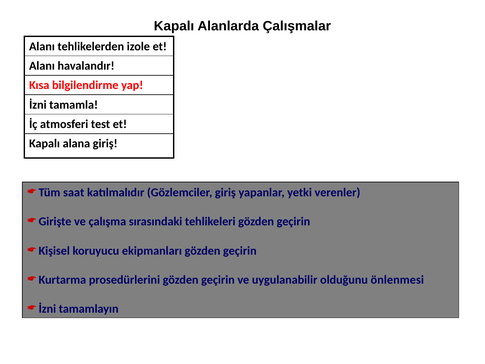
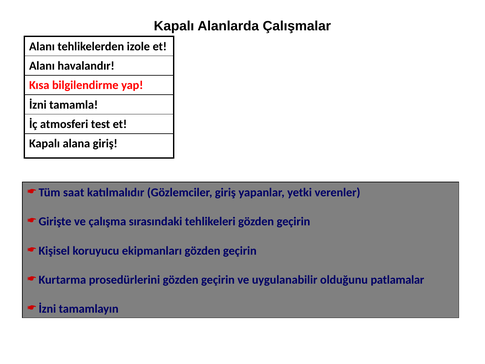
önlenmesi: önlenmesi -> patlamalar (397, 280)
